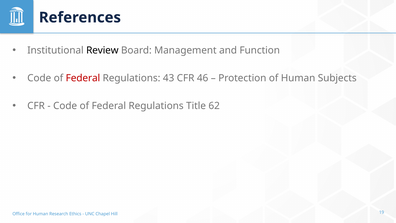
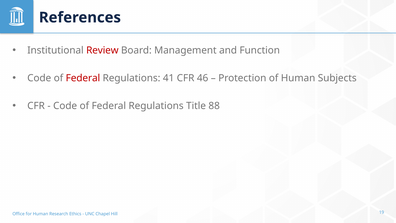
Review colour: black -> red (102, 50)
43: 43 -> 41 (169, 78)
62: 62 -> 88 (214, 106)
